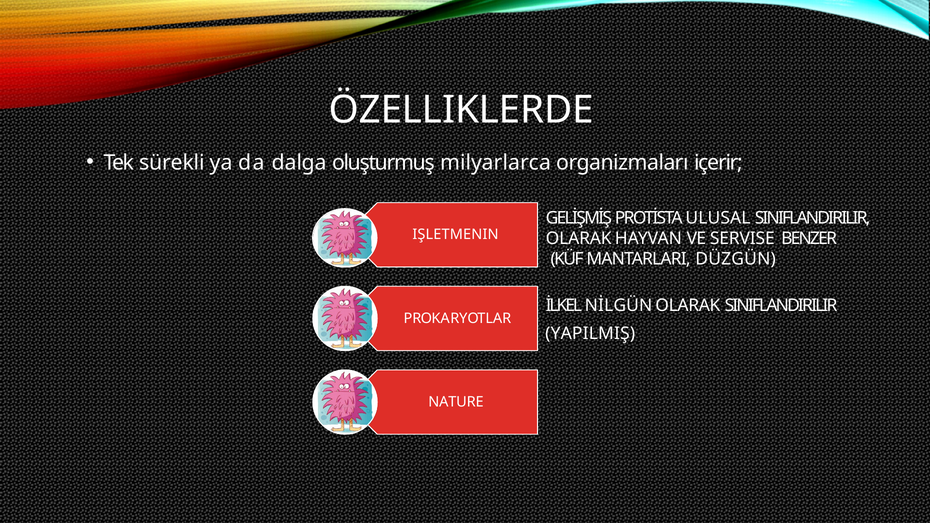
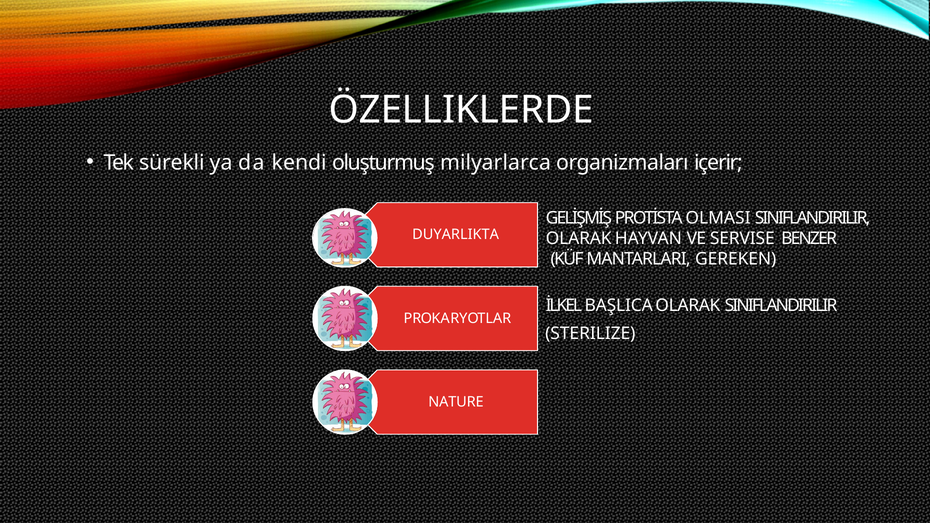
dalga: dalga -> kendi (299, 163)
ULUSAL: ULUSAL -> OLMASI (718, 218)
IŞLETMENIN: IŞLETMENIN -> DUYARLIKTA (456, 235)
DÜZGÜN: DÜZGÜN -> GEREKEN (736, 259)
NİLGÜN: NİLGÜN -> BAŞLICA (619, 305)
YAPILMIŞ: YAPILMIŞ -> STERILIZE (590, 333)
